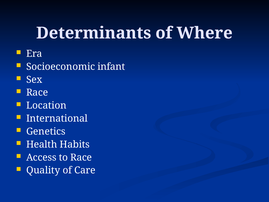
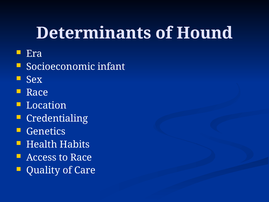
Where: Where -> Hound (205, 33)
International: International -> Credentialing (57, 118)
